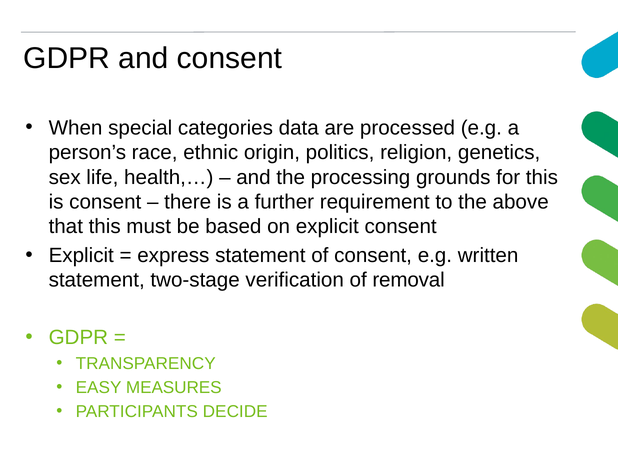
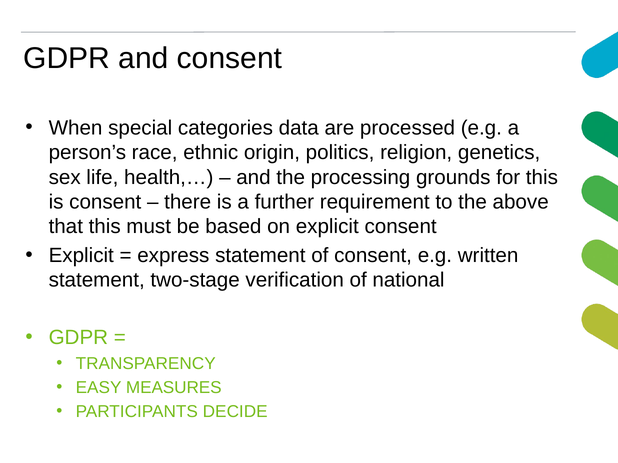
removal: removal -> national (408, 280)
